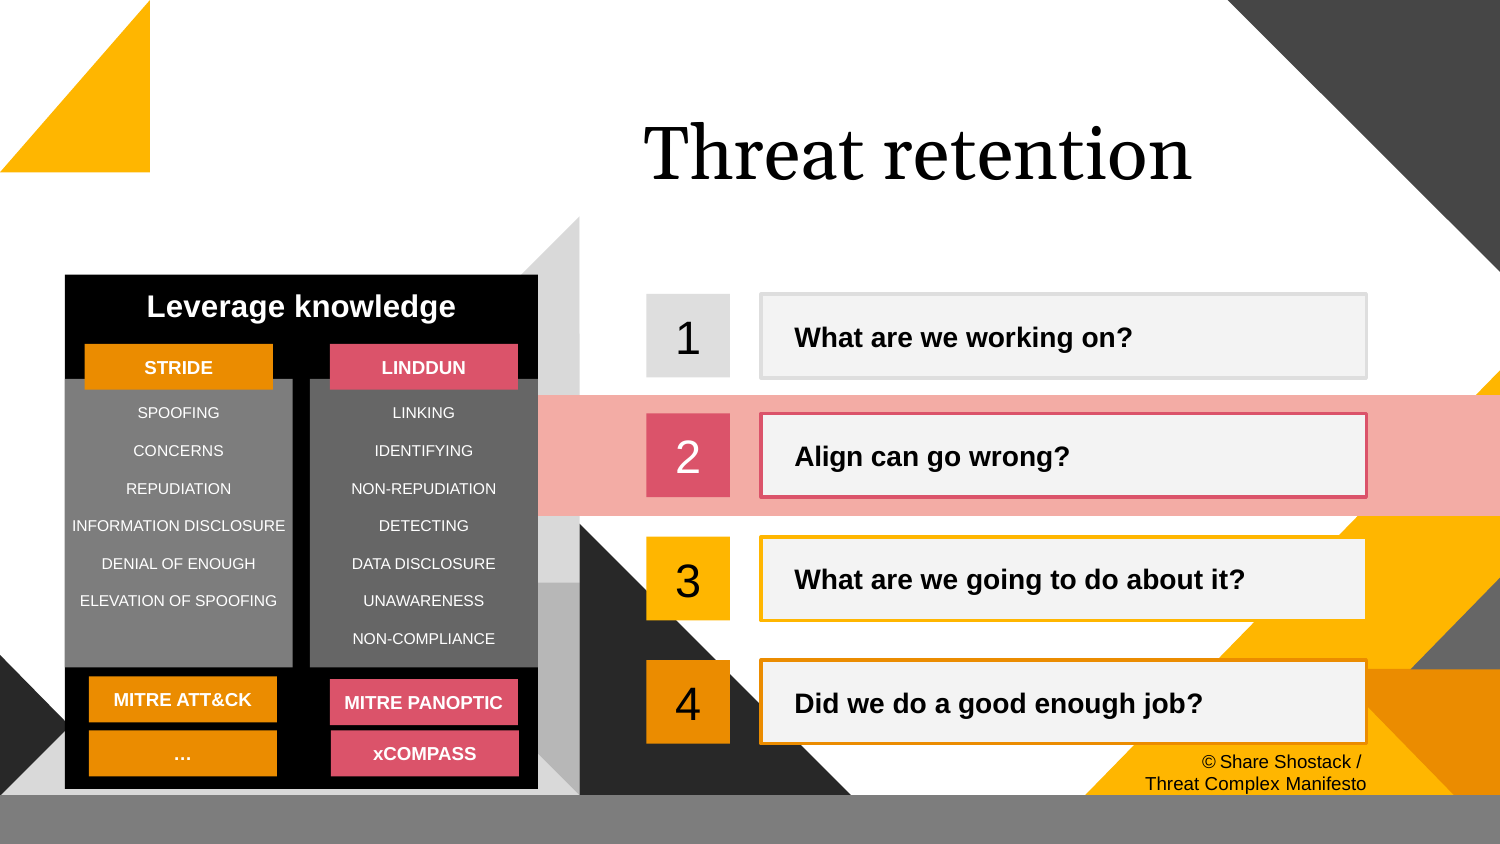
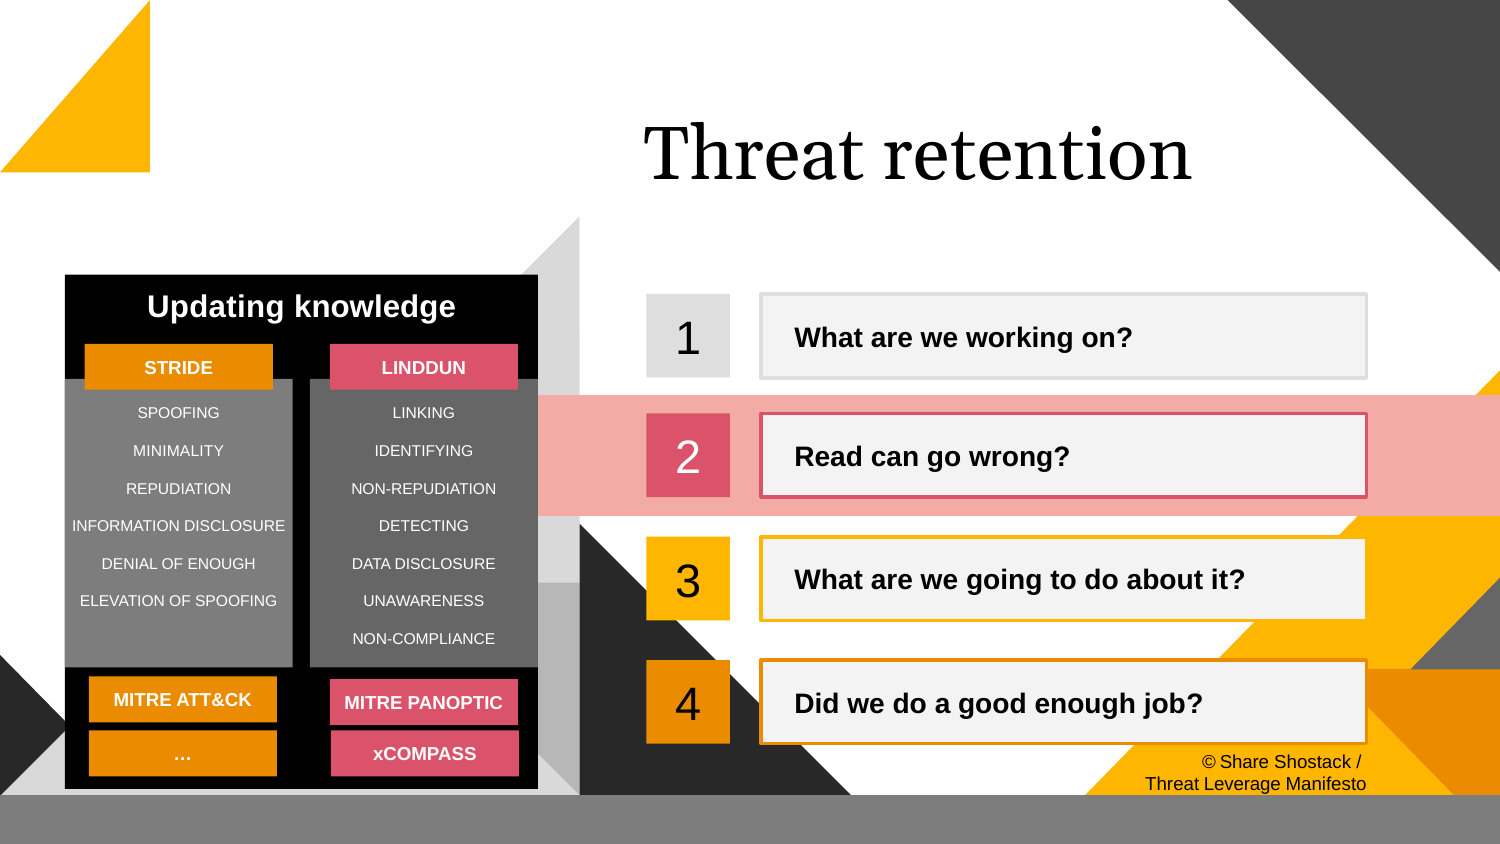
Leverage: Leverage -> Updating (216, 307)
CONCERNS: CONCERNS -> MINIMALITY (179, 451)
Align: Align -> Read (829, 457)
Complex: Complex -> Leverage (1242, 784)
